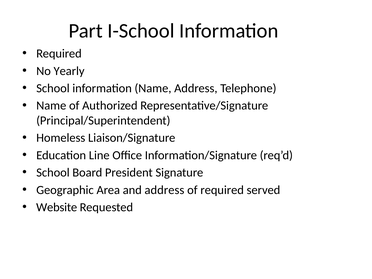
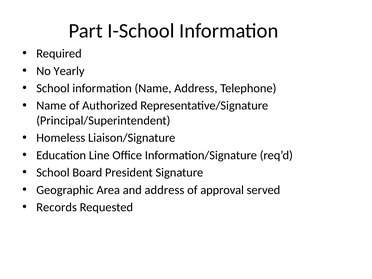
of required: required -> approval (222, 190)
Website: Website -> Records (57, 207)
